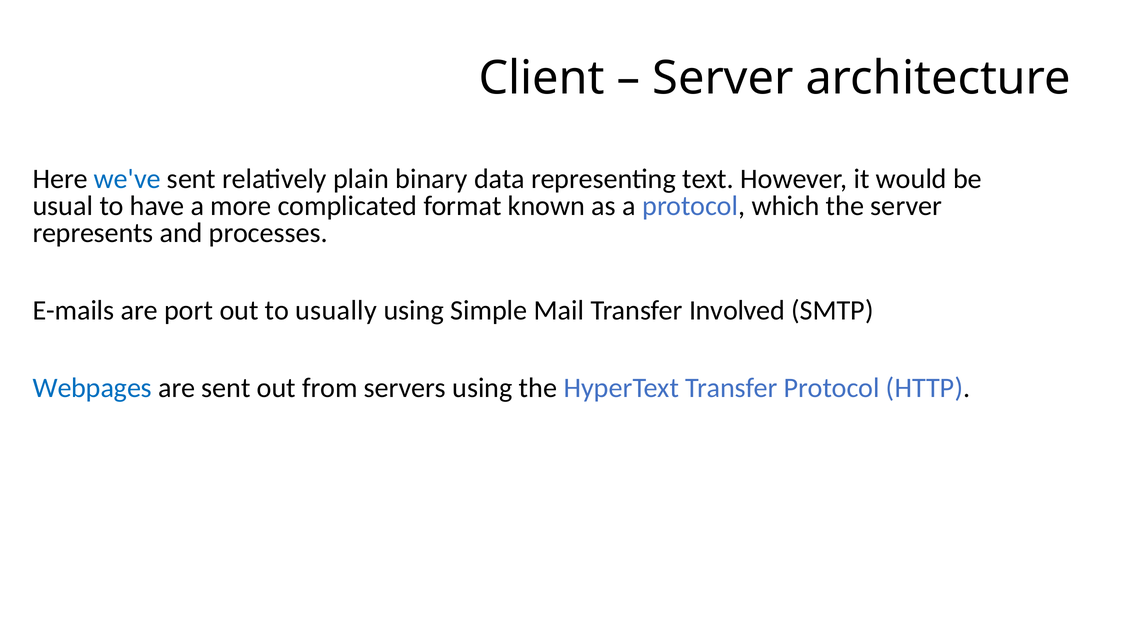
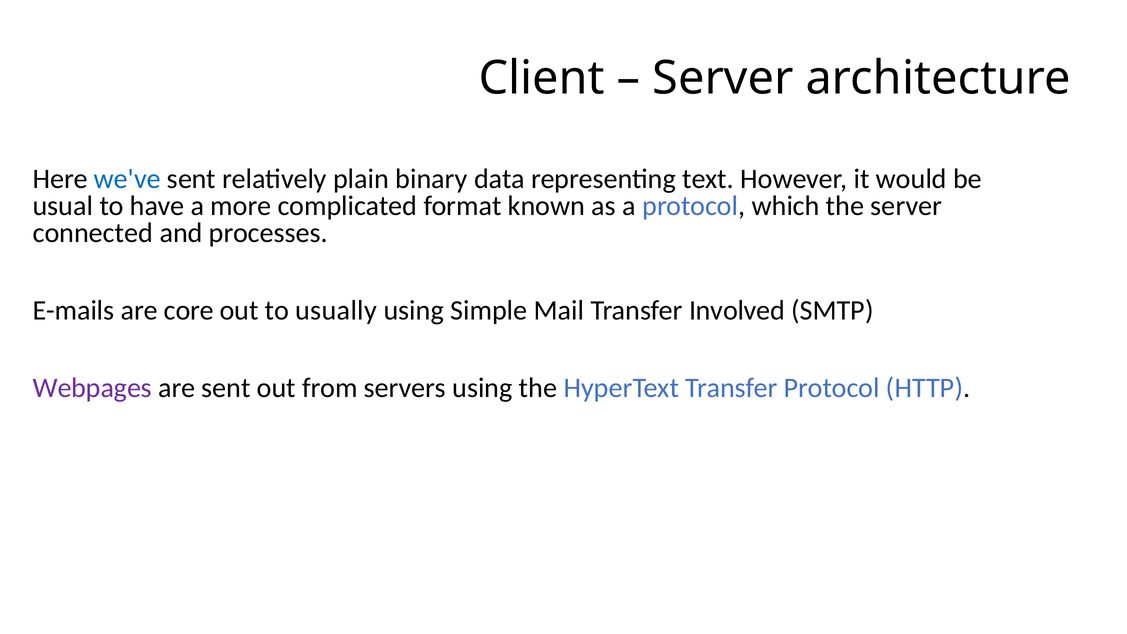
represents: represents -> connected (93, 233)
port: port -> core (189, 310)
Webpages colour: blue -> purple (92, 388)
